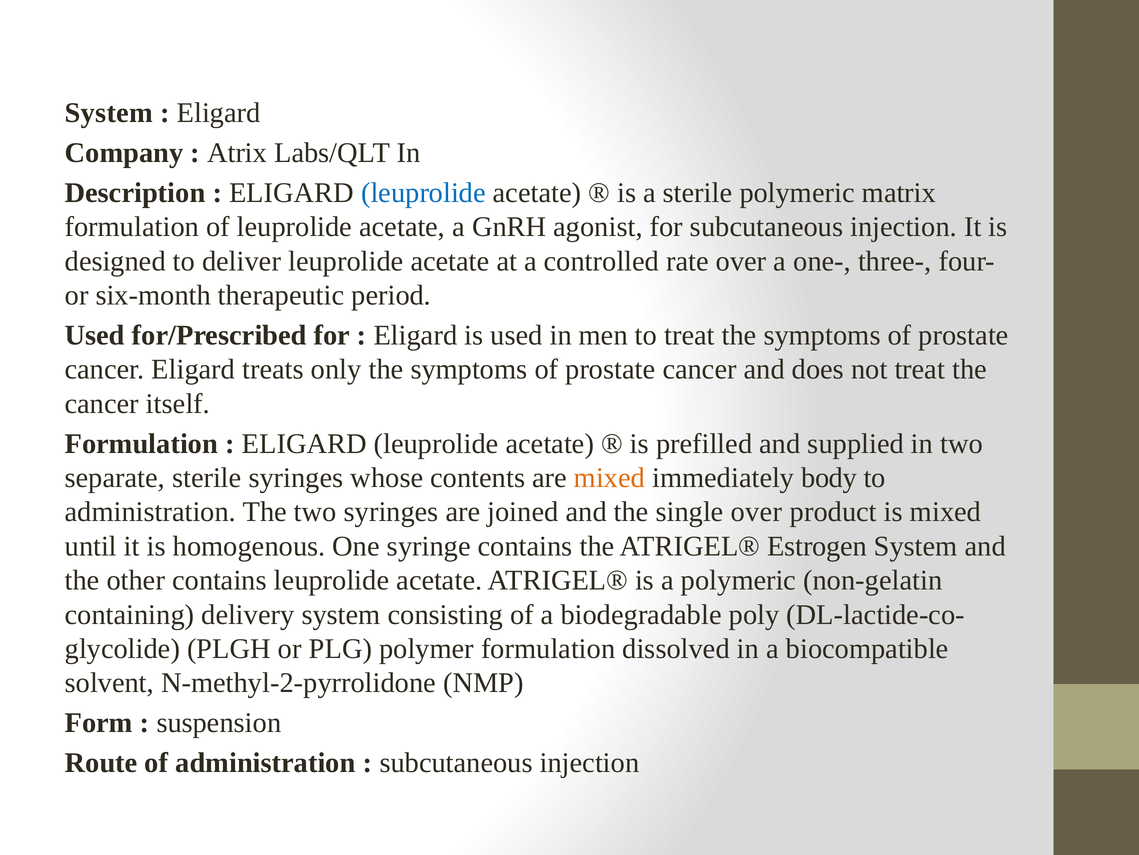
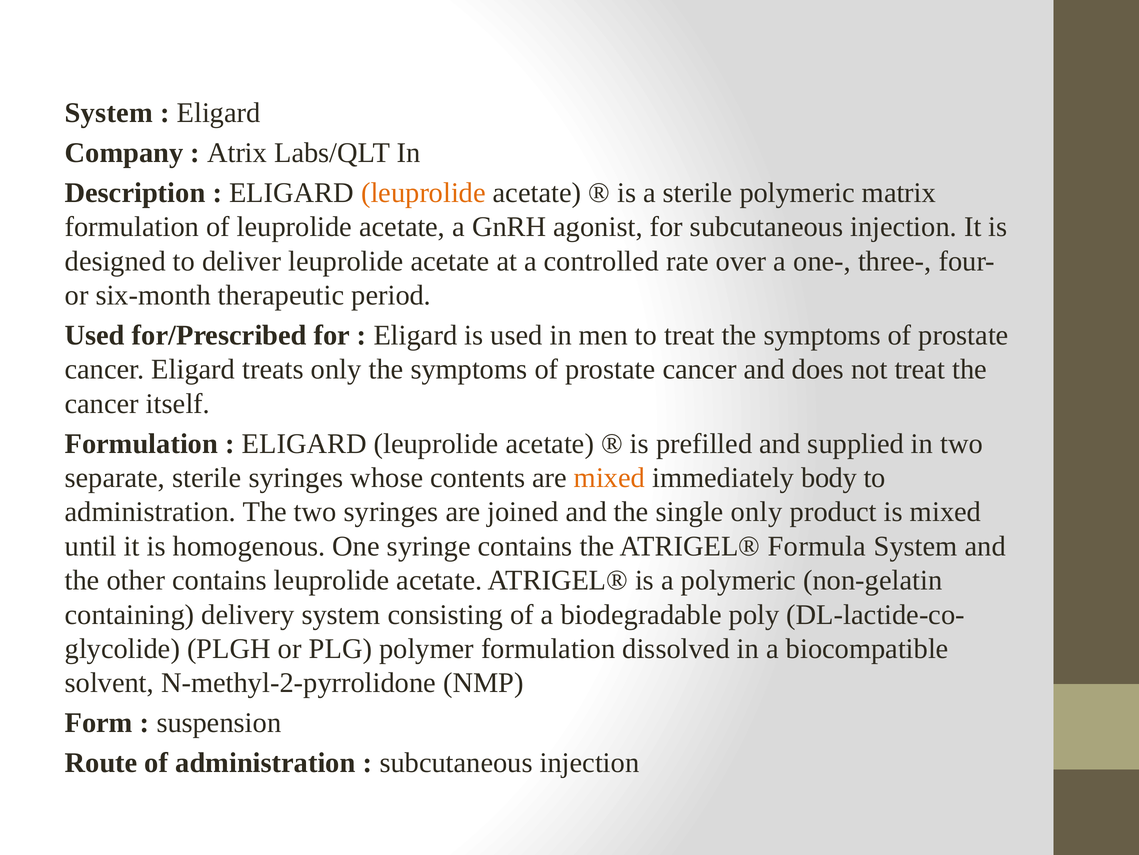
leuprolide colour: blue -> orange (423, 193)
single over: over -> only (757, 512)
Estrogen: Estrogen -> Formula (817, 546)
